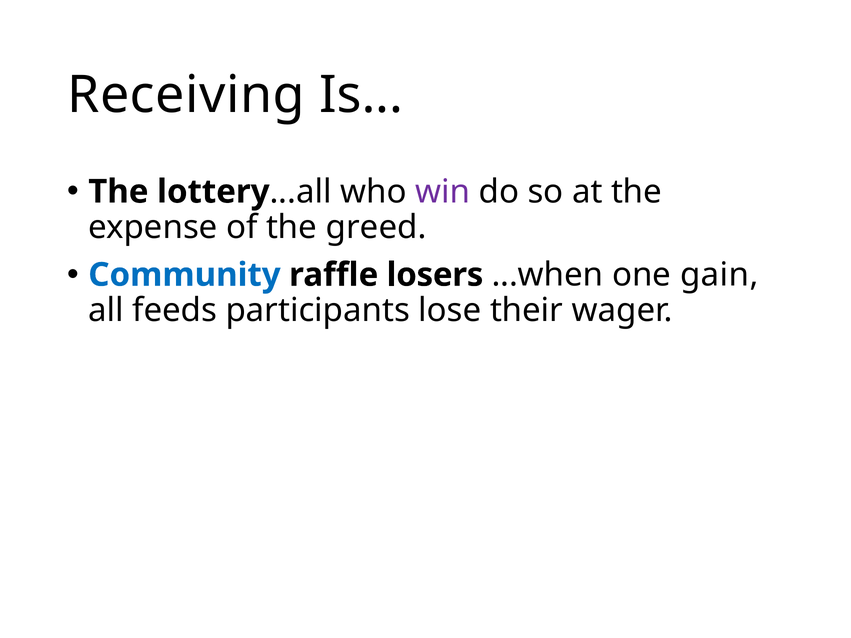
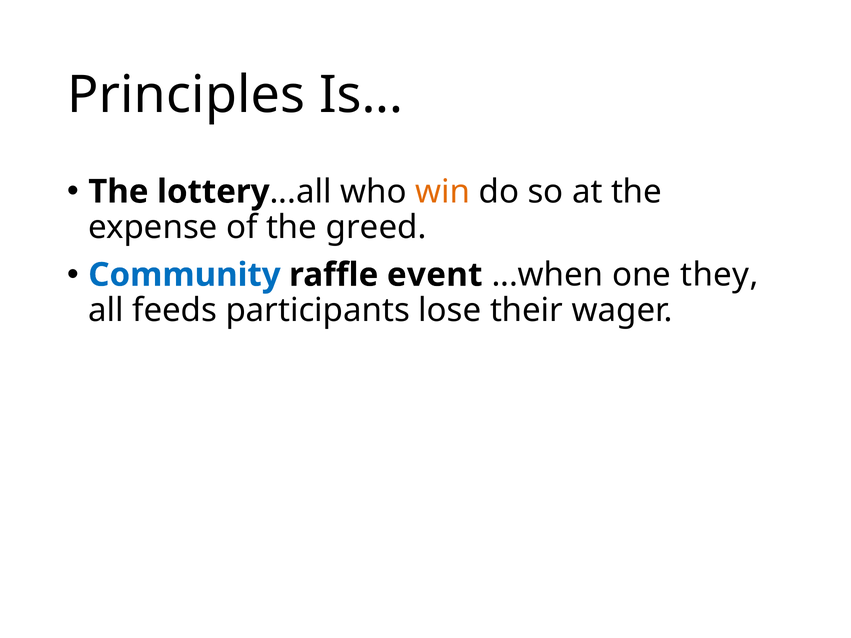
Receiving: Receiving -> Principles (186, 95)
win colour: purple -> orange (443, 192)
losers: losers -> event (435, 275)
gain: gain -> they (719, 275)
